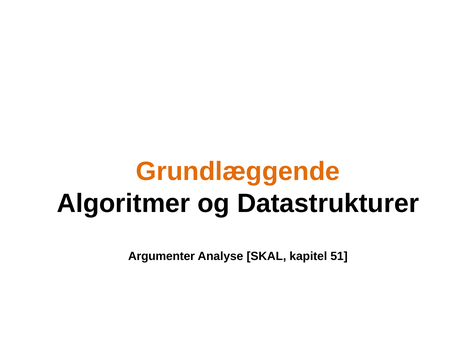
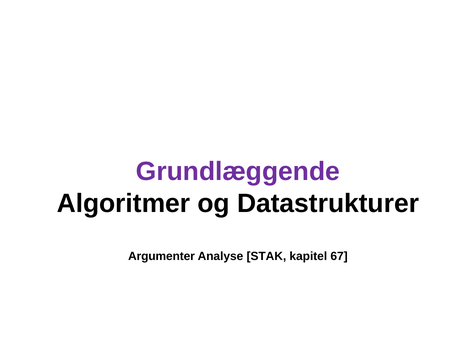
Grundlæggende colour: orange -> purple (238, 172)
SKAL: SKAL -> STAK (266, 256)
51: 51 -> 67 (339, 256)
